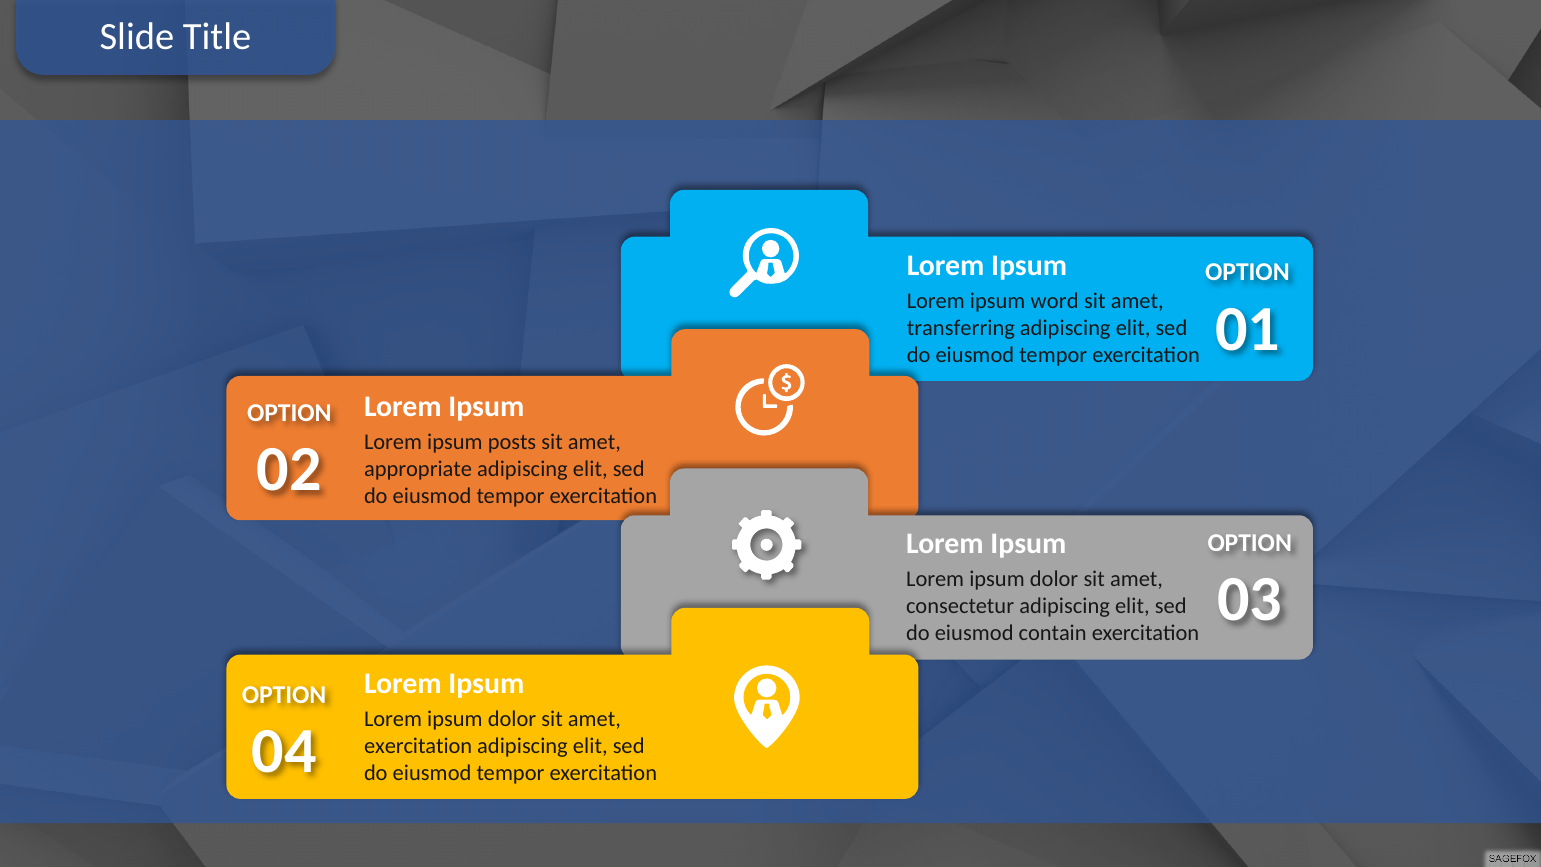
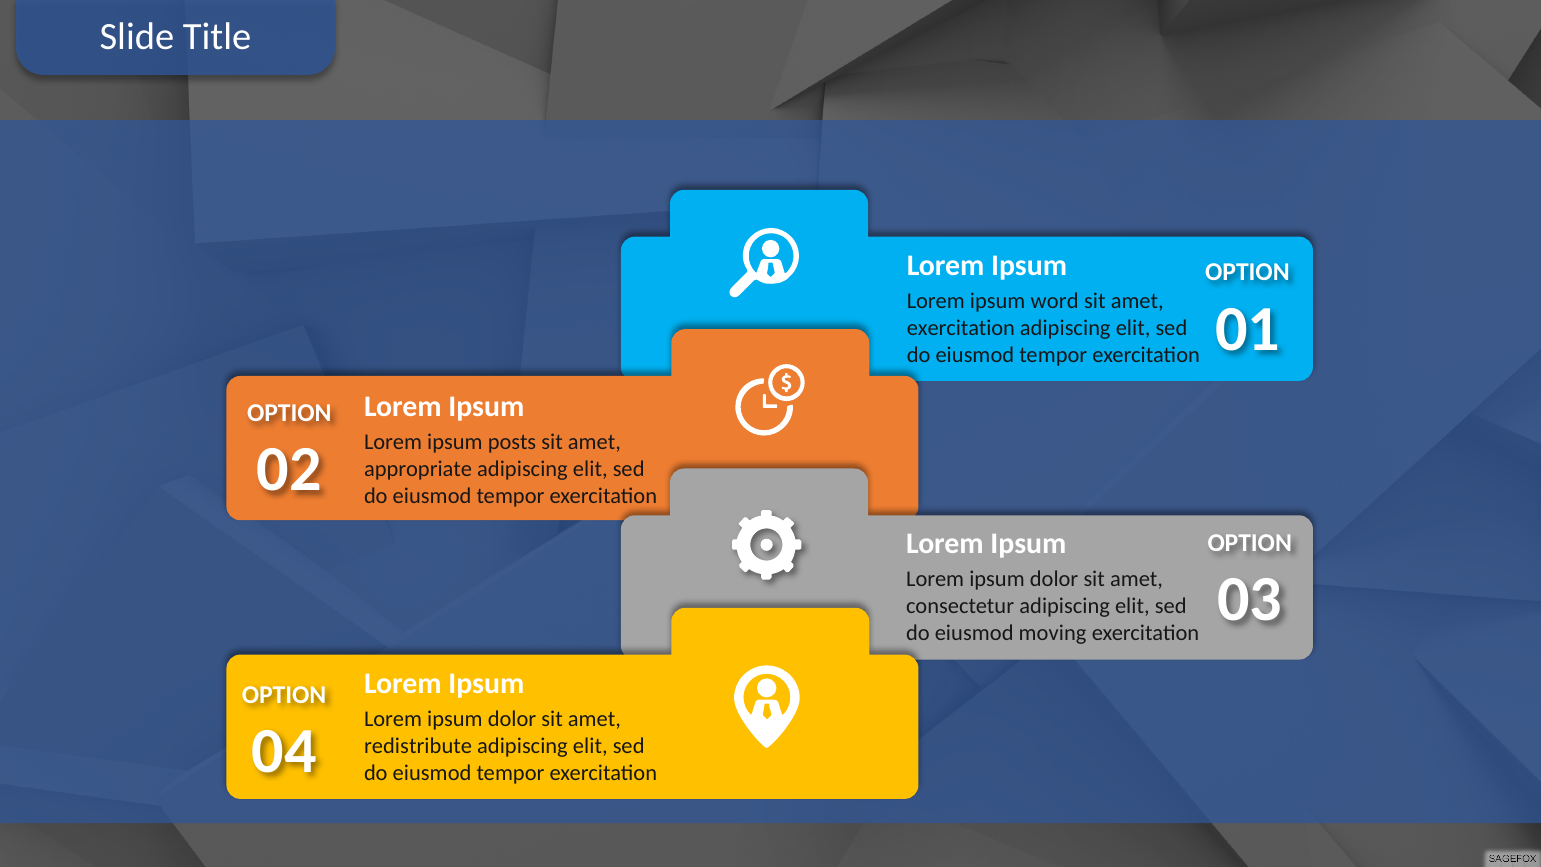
transferring: transferring -> exercitation (961, 328)
contain: contain -> moving (1053, 633)
exercitation: exercitation -> redistribute (418, 746)
